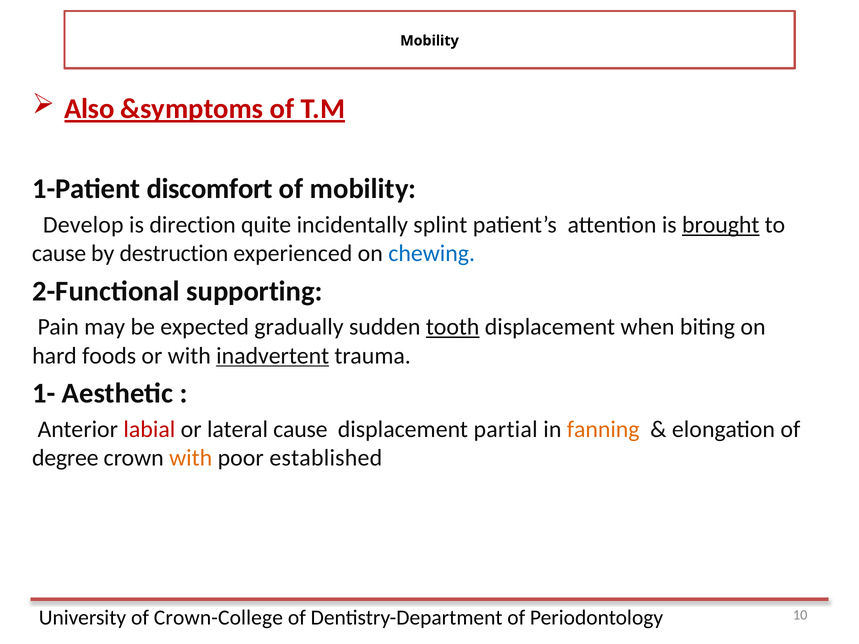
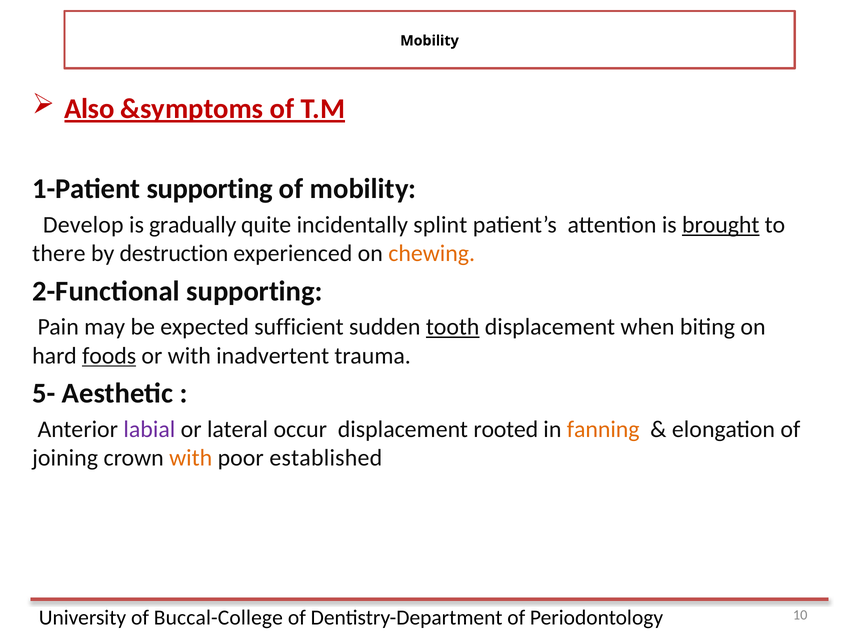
1-Patient discomfort: discomfort -> supporting (210, 189)
direction: direction -> gradually (193, 225)
cause: cause -> there (59, 254)
chewing colour: blue -> orange (432, 254)
gradually: gradually -> sufficient (299, 327)
foods underline: none -> present (109, 356)
inadvertent underline: present -> none (273, 356)
1-: 1- -> 5- (44, 393)
labial colour: red -> purple (149, 429)
lateral cause: cause -> occur (300, 429)
partial: partial -> rooted (506, 429)
degree: degree -> joining (65, 458)
Crown-College: Crown-College -> Buccal-College (218, 618)
